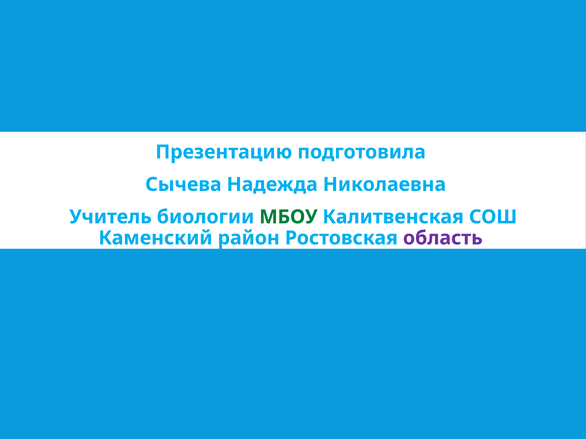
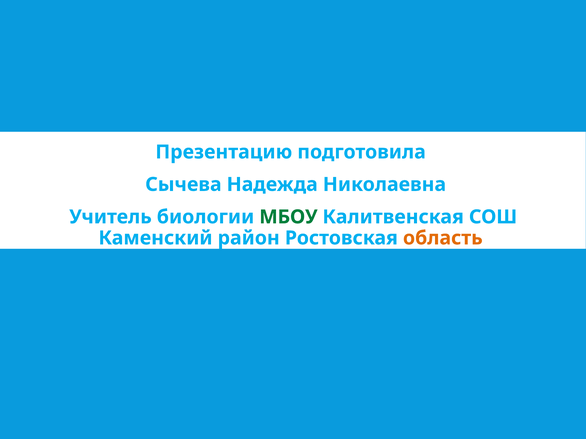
область colour: purple -> orange (443, 238)
